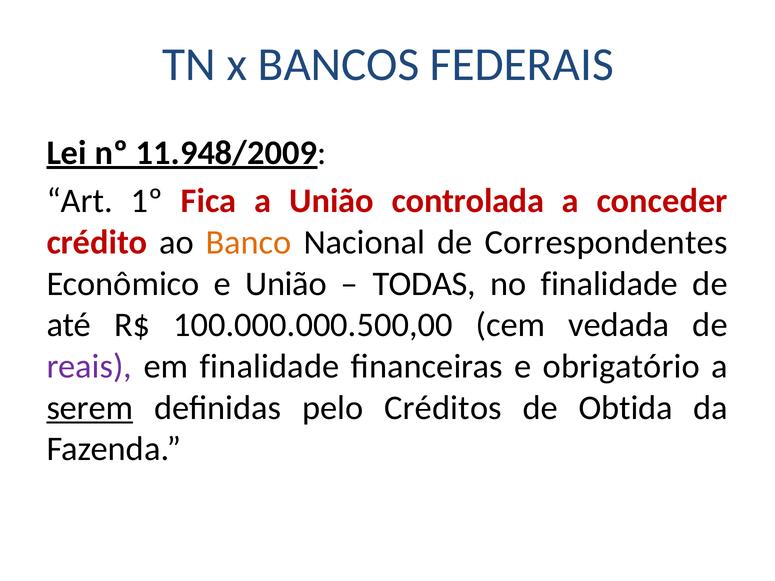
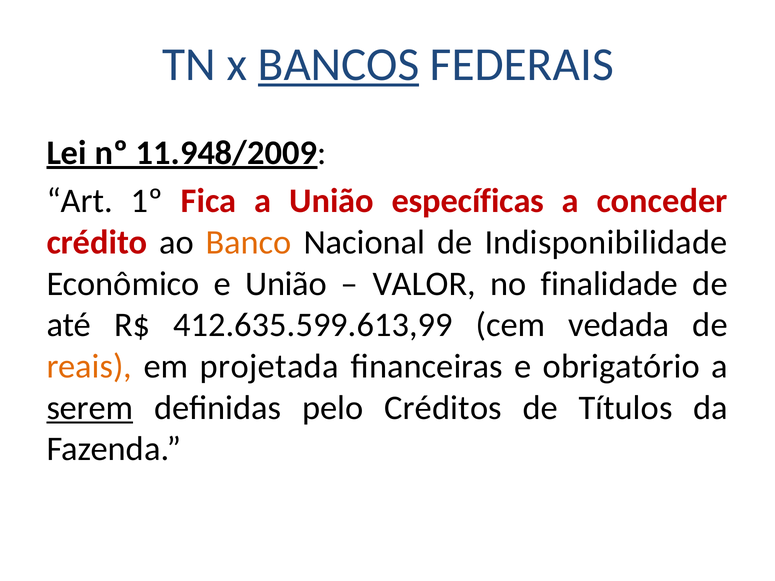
BANCOS underline: none -> present (339, 65)
controlada: controlada -> específicas (468, 201)
Correspondentes: Correspondentes -> Indisponibilidade (606, 242)
TODAS: TODAS -> VALOR (424, 284)
100.000.000.500,00: 100.000.000.500,00 -> 412.635.599.613,99 (313, 325)
reais colour: purple -> orange (89, 367)
em finalidade: finalidade -> projetada (269, 367)
Obtida: Obtida -> Títulos (626, 408)
